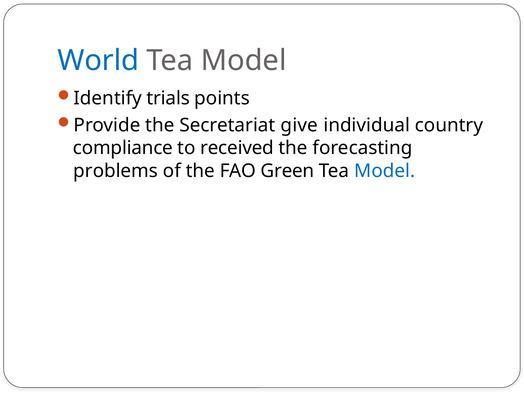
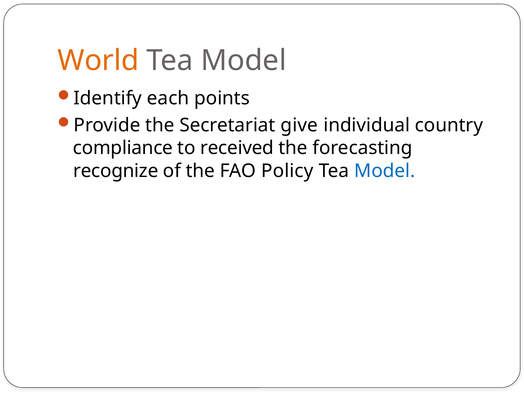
World colour: blue -> orange (98, 61)
trials: trials -> each (168, 98)
problems: problems -> recognize (116, 171)
Green: Green -> Policy (287, 171)
